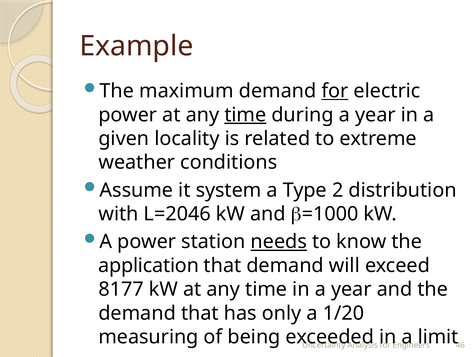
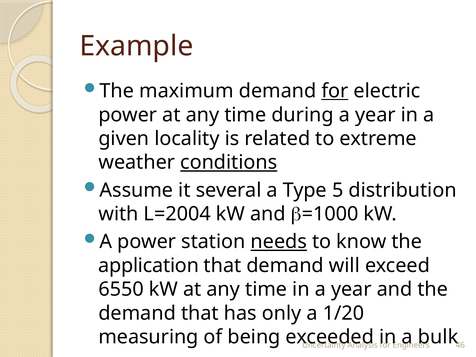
time underline: present -> none (245, 115)
conditions underline: none -> present (229, 162)
system: system -> several (229, 190)
2: 2 -> 5 (338, 190)
L=2046: L=2046 -> L=2004 (177, 214)
8177: 8177 -> 6550 (121, 289)
limit: limit -> bulk (438, 337)
